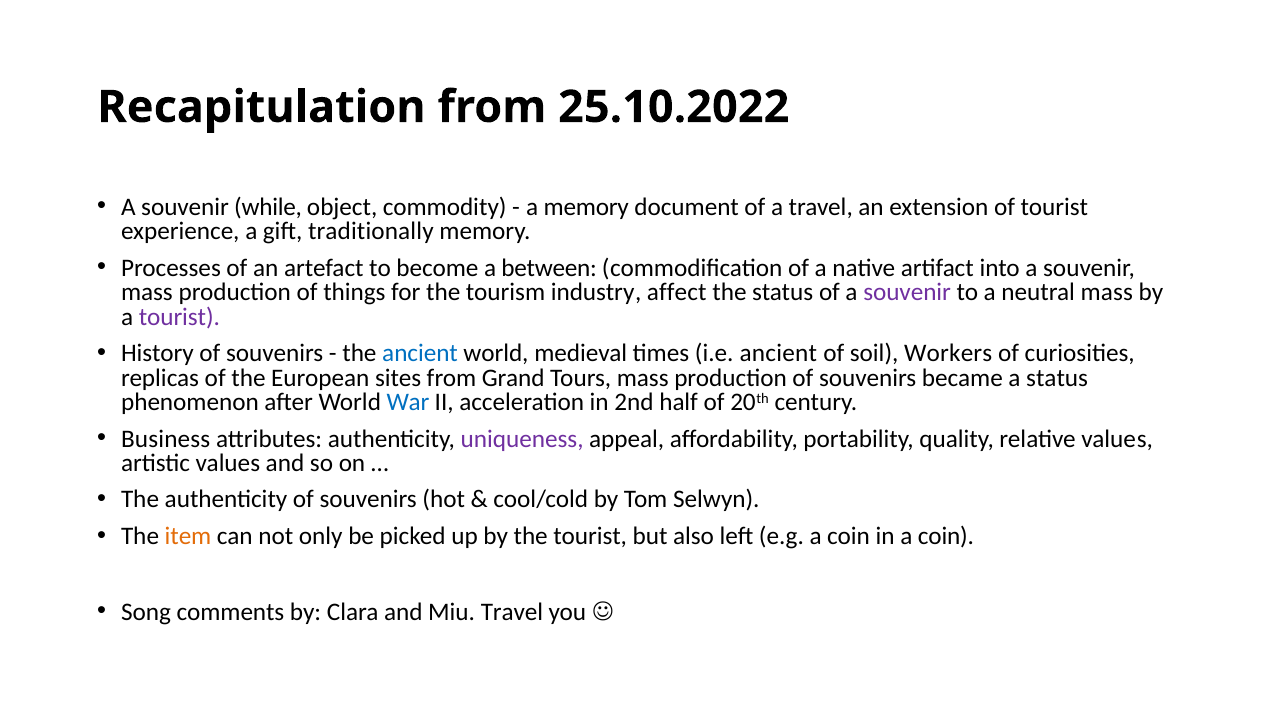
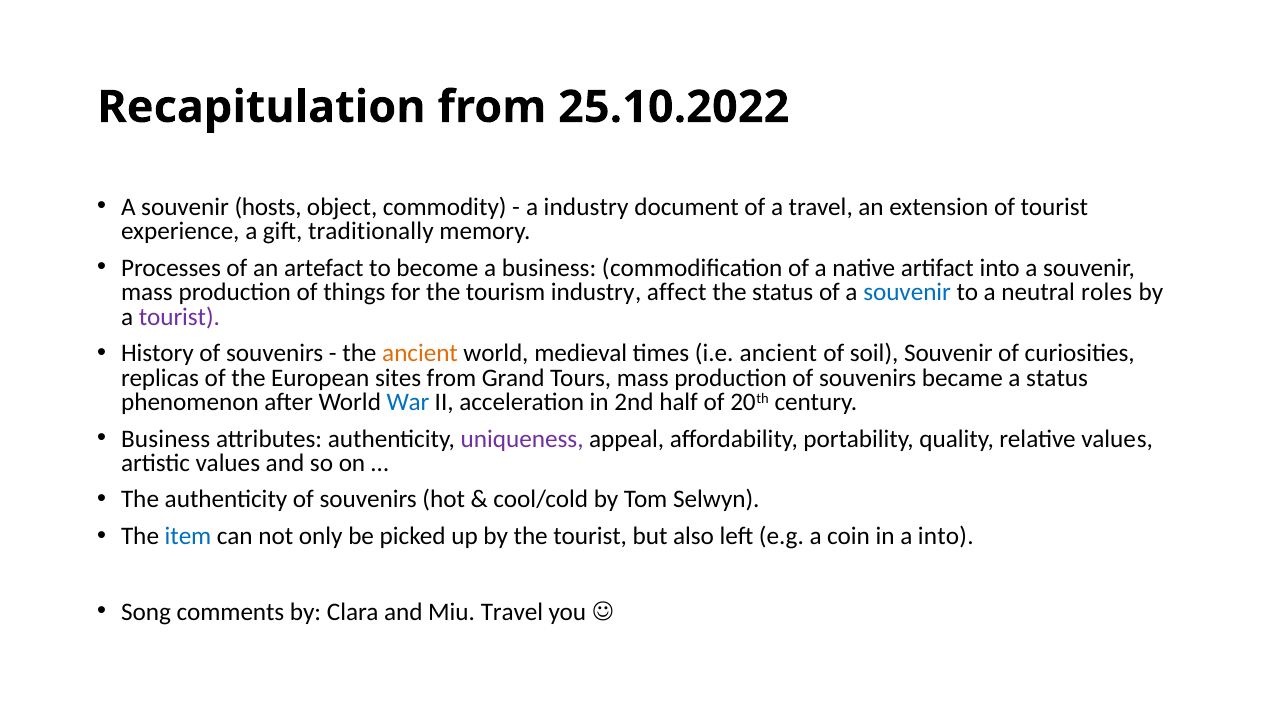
while: while -> hosts (268, 207)
a memory: memory -> industry (586, 207)
a between: between -> business (549, 268)
souvenir colour: purple -> blue (907, 292)
neutral mass: mass -> roles (1107, 292)
ancient colour: blue -> orange (420, 353)
soil Workers: Workers -> Souvenir (948, 353)
item colour: orange -> blue (188, 536)
in a coin: coin -> into (946, 536)
